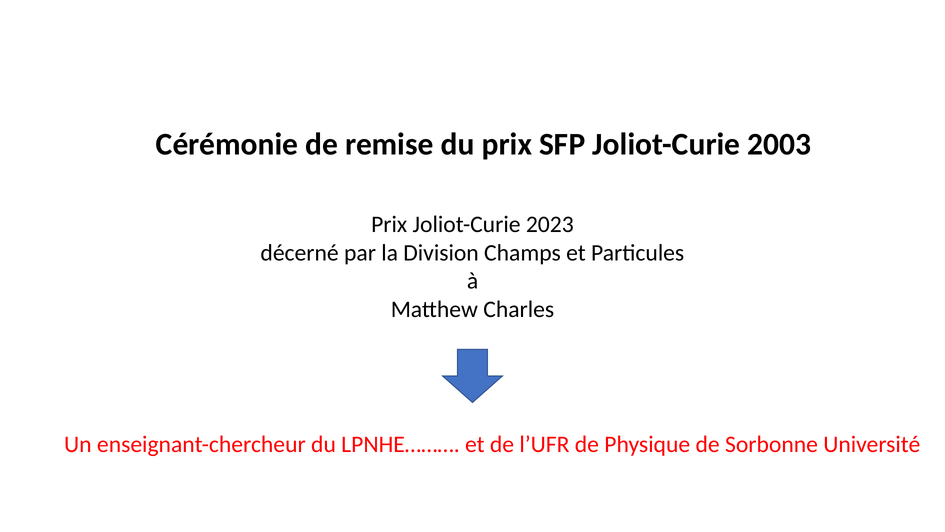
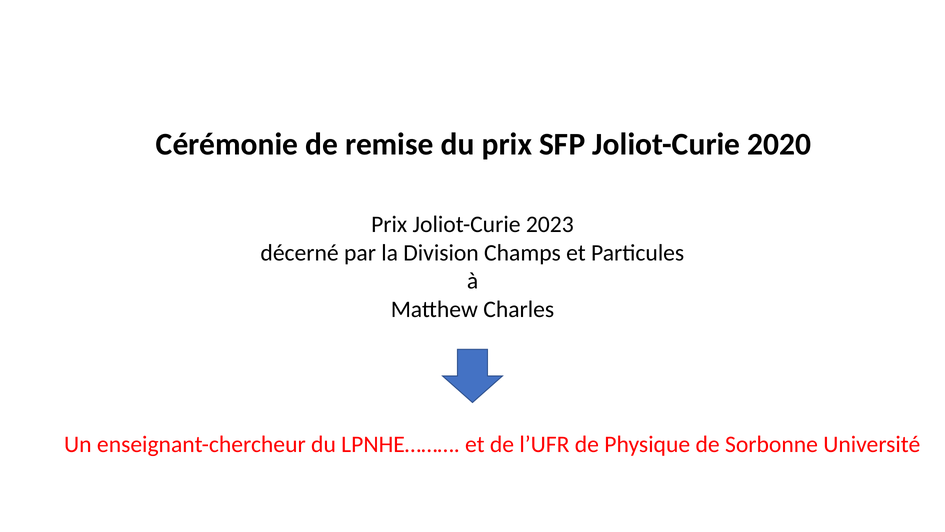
2003: 2003 -> 2020 (779, 144)
